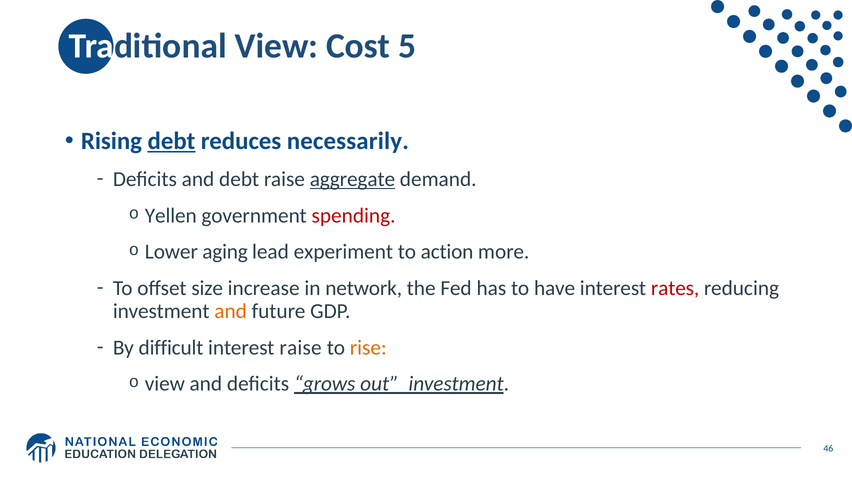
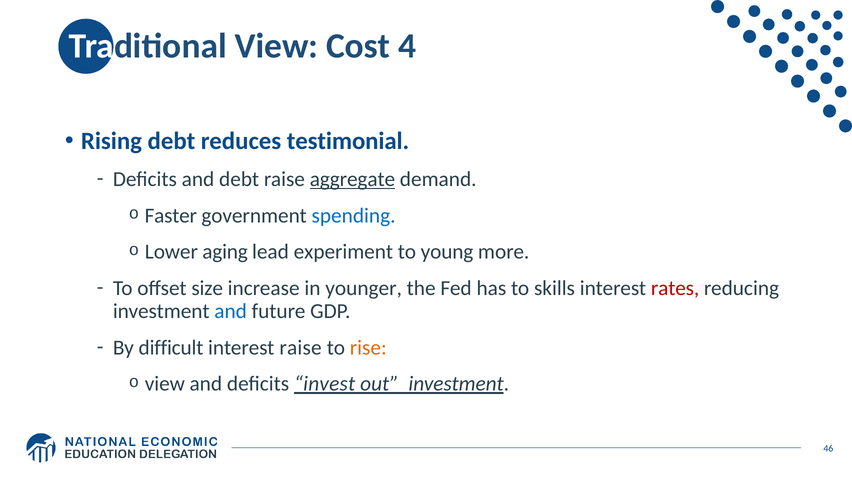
5: 5 -> 4 (407, 46)
debt underline: present -> none (171, 141)
necessarily: necessarily -> testimonial (348, 141)
Yellen: Yellen -> Faster (171, 216)
spending colour: red -> blue (354, 216)
action: action -> young (447, 252)
network: network -> younger (364, 288)
have: have -> skills (554, 288)
and colour: orange -> blue (231, 311)
grows: grows -> invest (325, 384)
